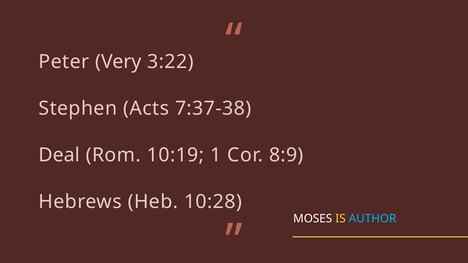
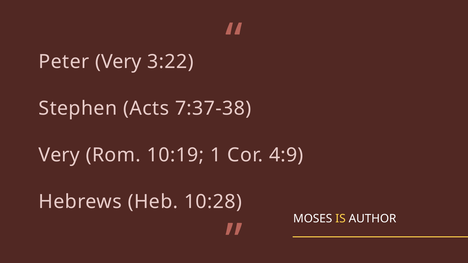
Deal: Deal -> Very (59, 155)
8:9: 8:9 -> 4:9 (286, 155)
AUTHOR colour: light blue -> white (373, 219)
